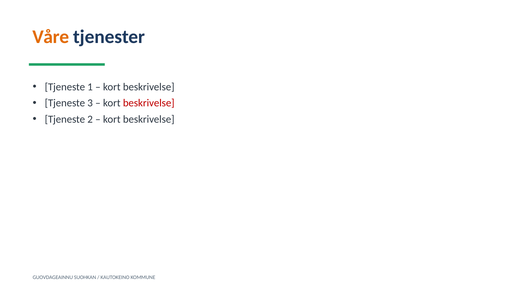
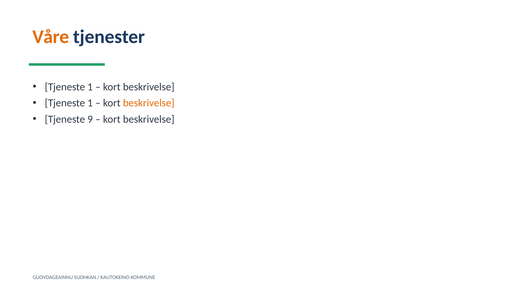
3: 3 -> 1 (90, 103)
beskrivelse colour: red -> orange (149, 103)
2: 2 -> 9 (90, 119)
